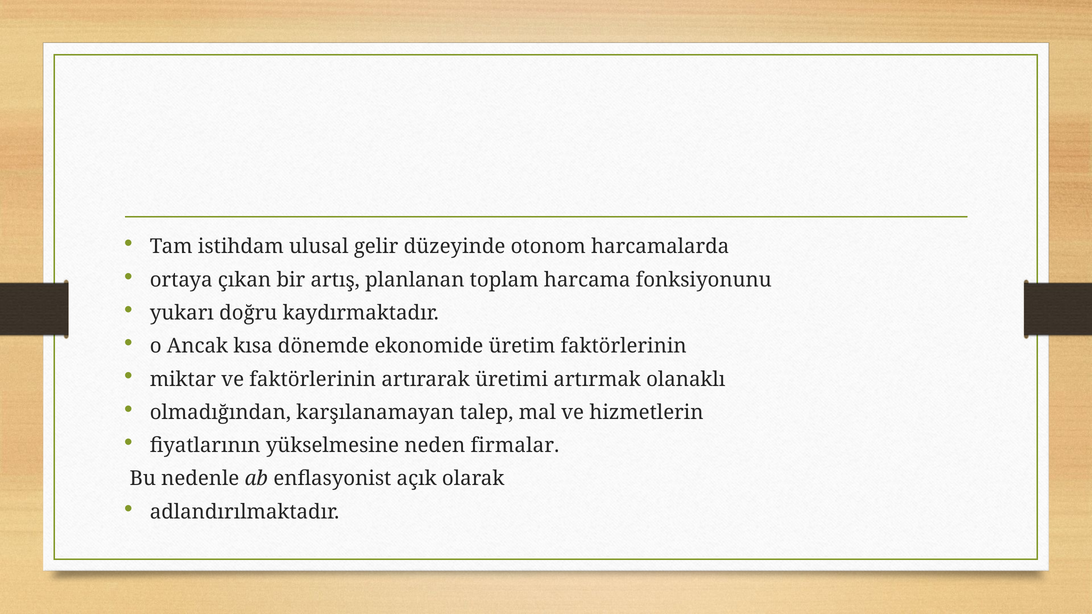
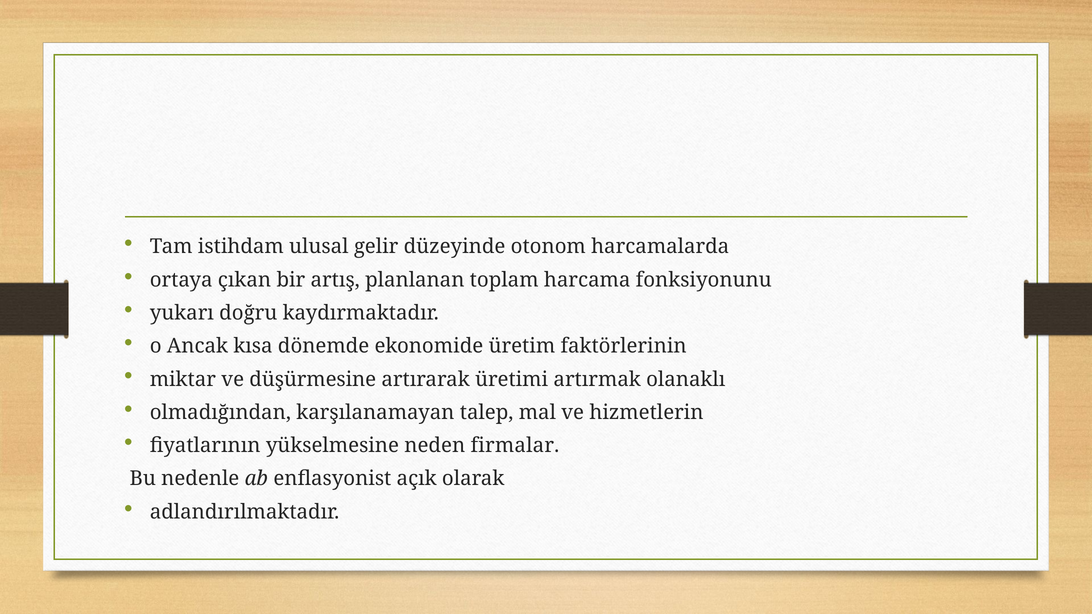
ve faktörlerinin: faktörlerinin -> düşürmesine (313, 379)
